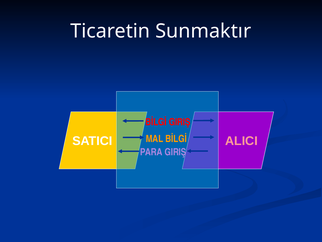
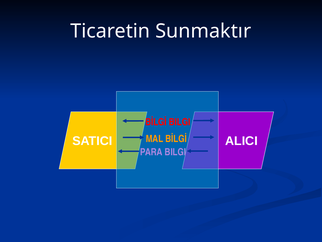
BİLGİ GIRIŞ: GIRIŞ -> BILGI (180, 122)
ALICI colour: pink -> white (241, 141)
PARA GIRIŞ: GIRIŞ -> BILGI (175, 152)
